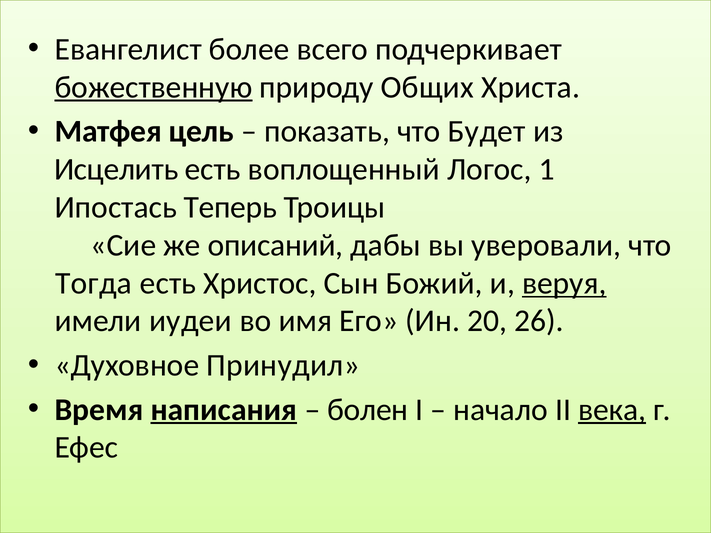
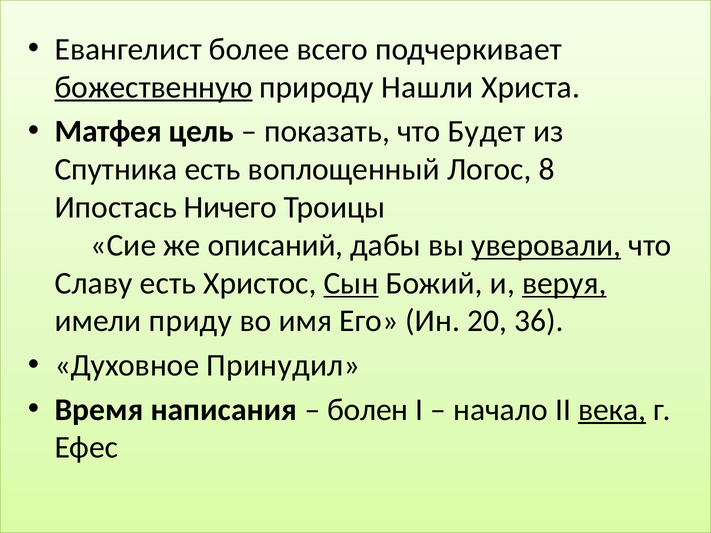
Общих: Общих -> Нашли (427, 87)
Исцелить: Исцелить -> Спутника (116, 169)
1: 1 -> 8 (547, 169)
Теперь: Теперь -> Ничего (230, 207)
уверовали underline: none -> present (546, 245)
Тогда: Тогда -> Славу (94, 283)
Сын underline: none -> present (351, 283)
иудеи: иудеи -> приду (191, 321)
26: 26 -> 36 (539, 321)
написания underline: present -> none (224, 410)
